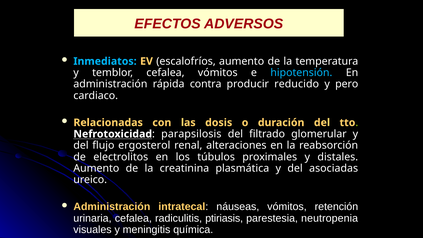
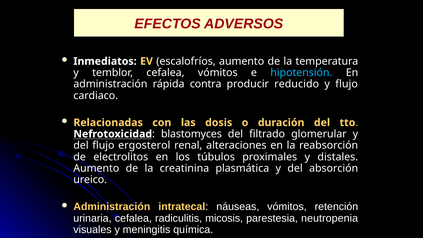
Inmediatos colour: light blue -> white (105, 61)
y pero: pero -> flujo (347, 84)
parapsilosis: parapsilosis -> blastomyces (191, 134)
asociadas: asociadas -> absorción (334, 168)
ptiriasis: ptiriasis -> micosis (224, 218)
